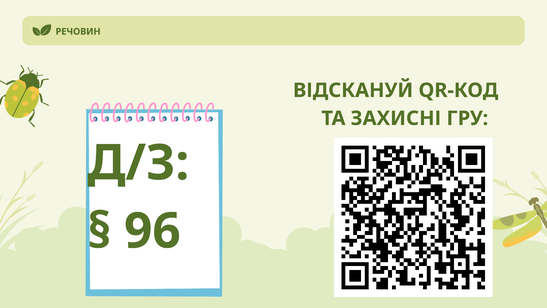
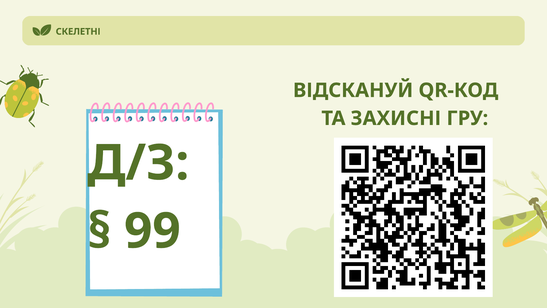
РЕЧОВИН: РЕЧОВИН -> СКЕЛЕТНІ (78, 32)
96: 96 -> 99 (152, 231)
